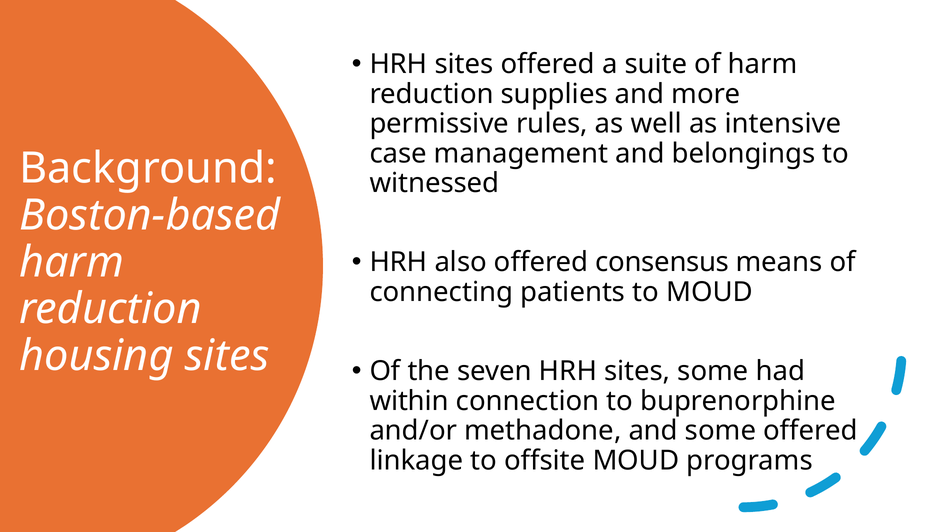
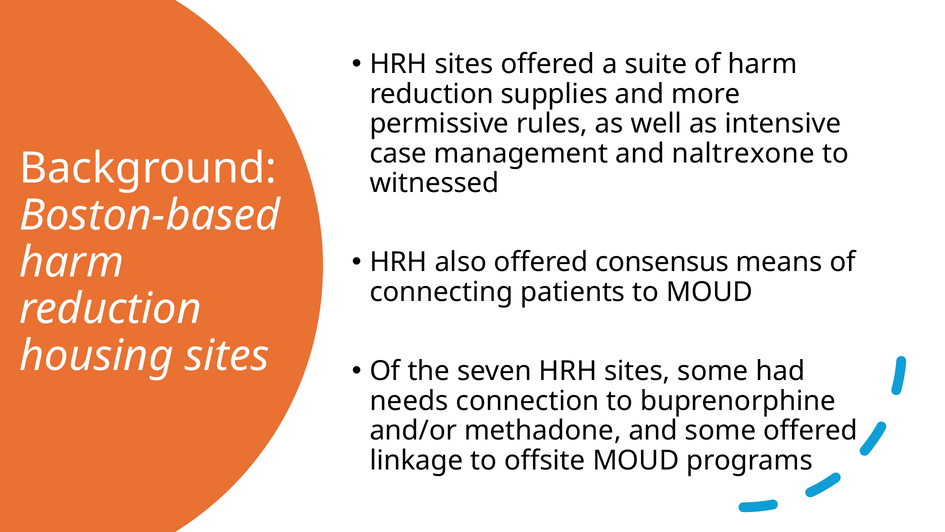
belongings: belongings -> naltrexone (743, 153)
within: within -> needs (409, 401)
